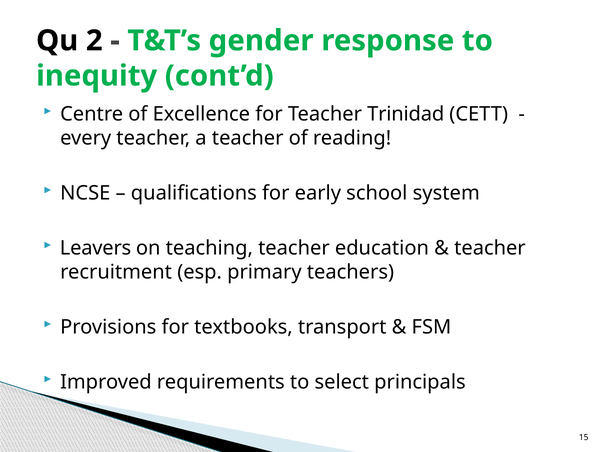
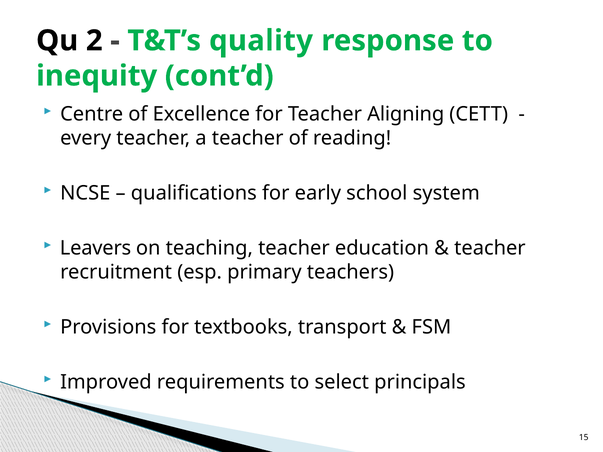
gender: gender -> quality (261, 41)
Trinidad: Trinidad -> Aligning (406, 114)
